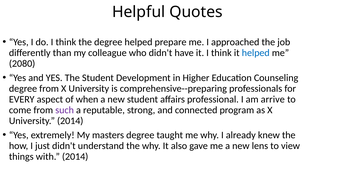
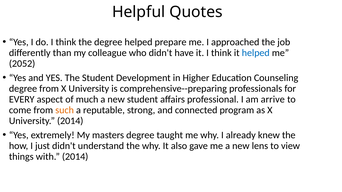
2080: 2080 -> 2052 (22, 64)
when: when -> much (87, 99)
such colour: purple -> orange (65, 110)
